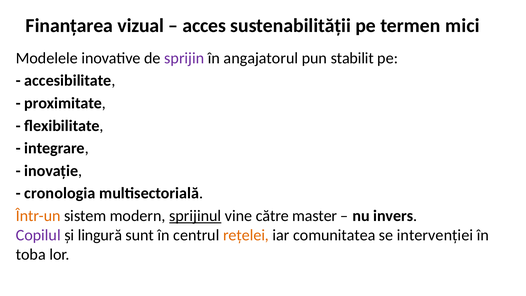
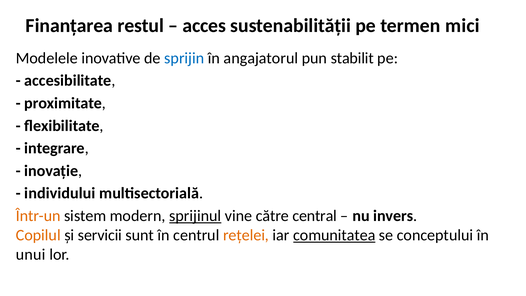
vizual: vizual -> restul (141, 26)
sprijin colour: purple -> blue (184, 58)
cronologia: cronologia -> individului (60, 193)
master: master -> central (315, 216)
Copilul colour: purple -> orange (38, 235)
lingură: lingură -> servicii (100, 235)
comunitatea underline: none -> present (334, 235)
intervenției: intervenției -> conceptului (435, 235)
toba: toba -> unui (31, 254)
